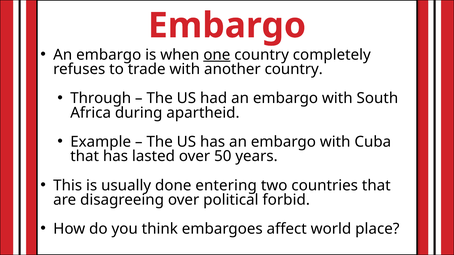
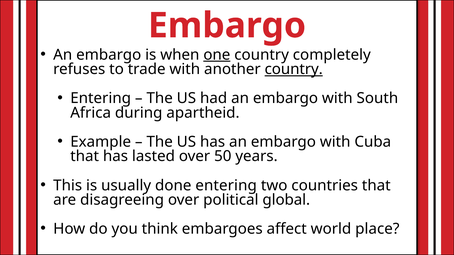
country underline: none -> present (294, 69)
Through: Through -> Entering (101, 98)
forbid: forbid -> global (286, 200)
